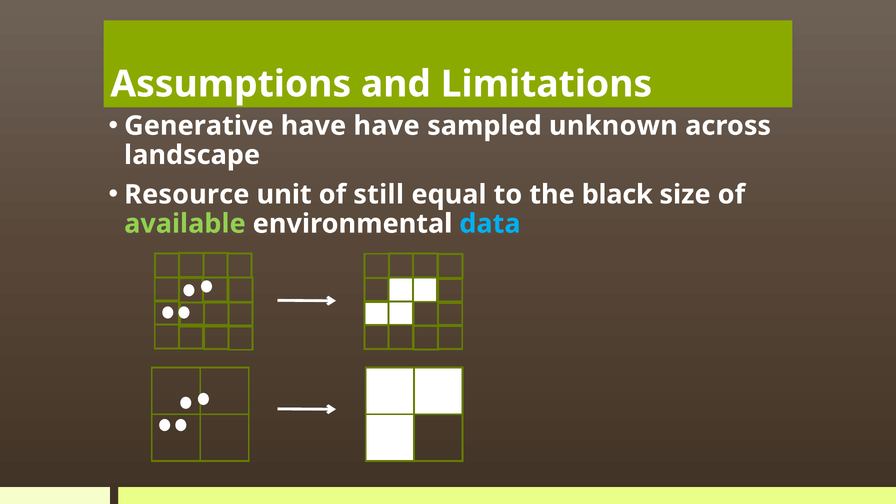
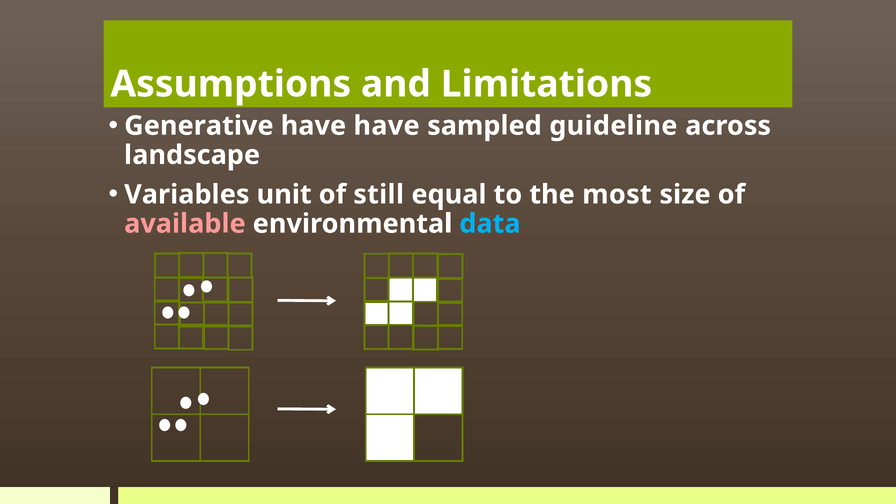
unknown: unknown -> guideline (613, 126)
Resource: Resource -> Variables (187, 195)
black: black -> most (617, 195)
available colour: light green -> pink (185, 224)
